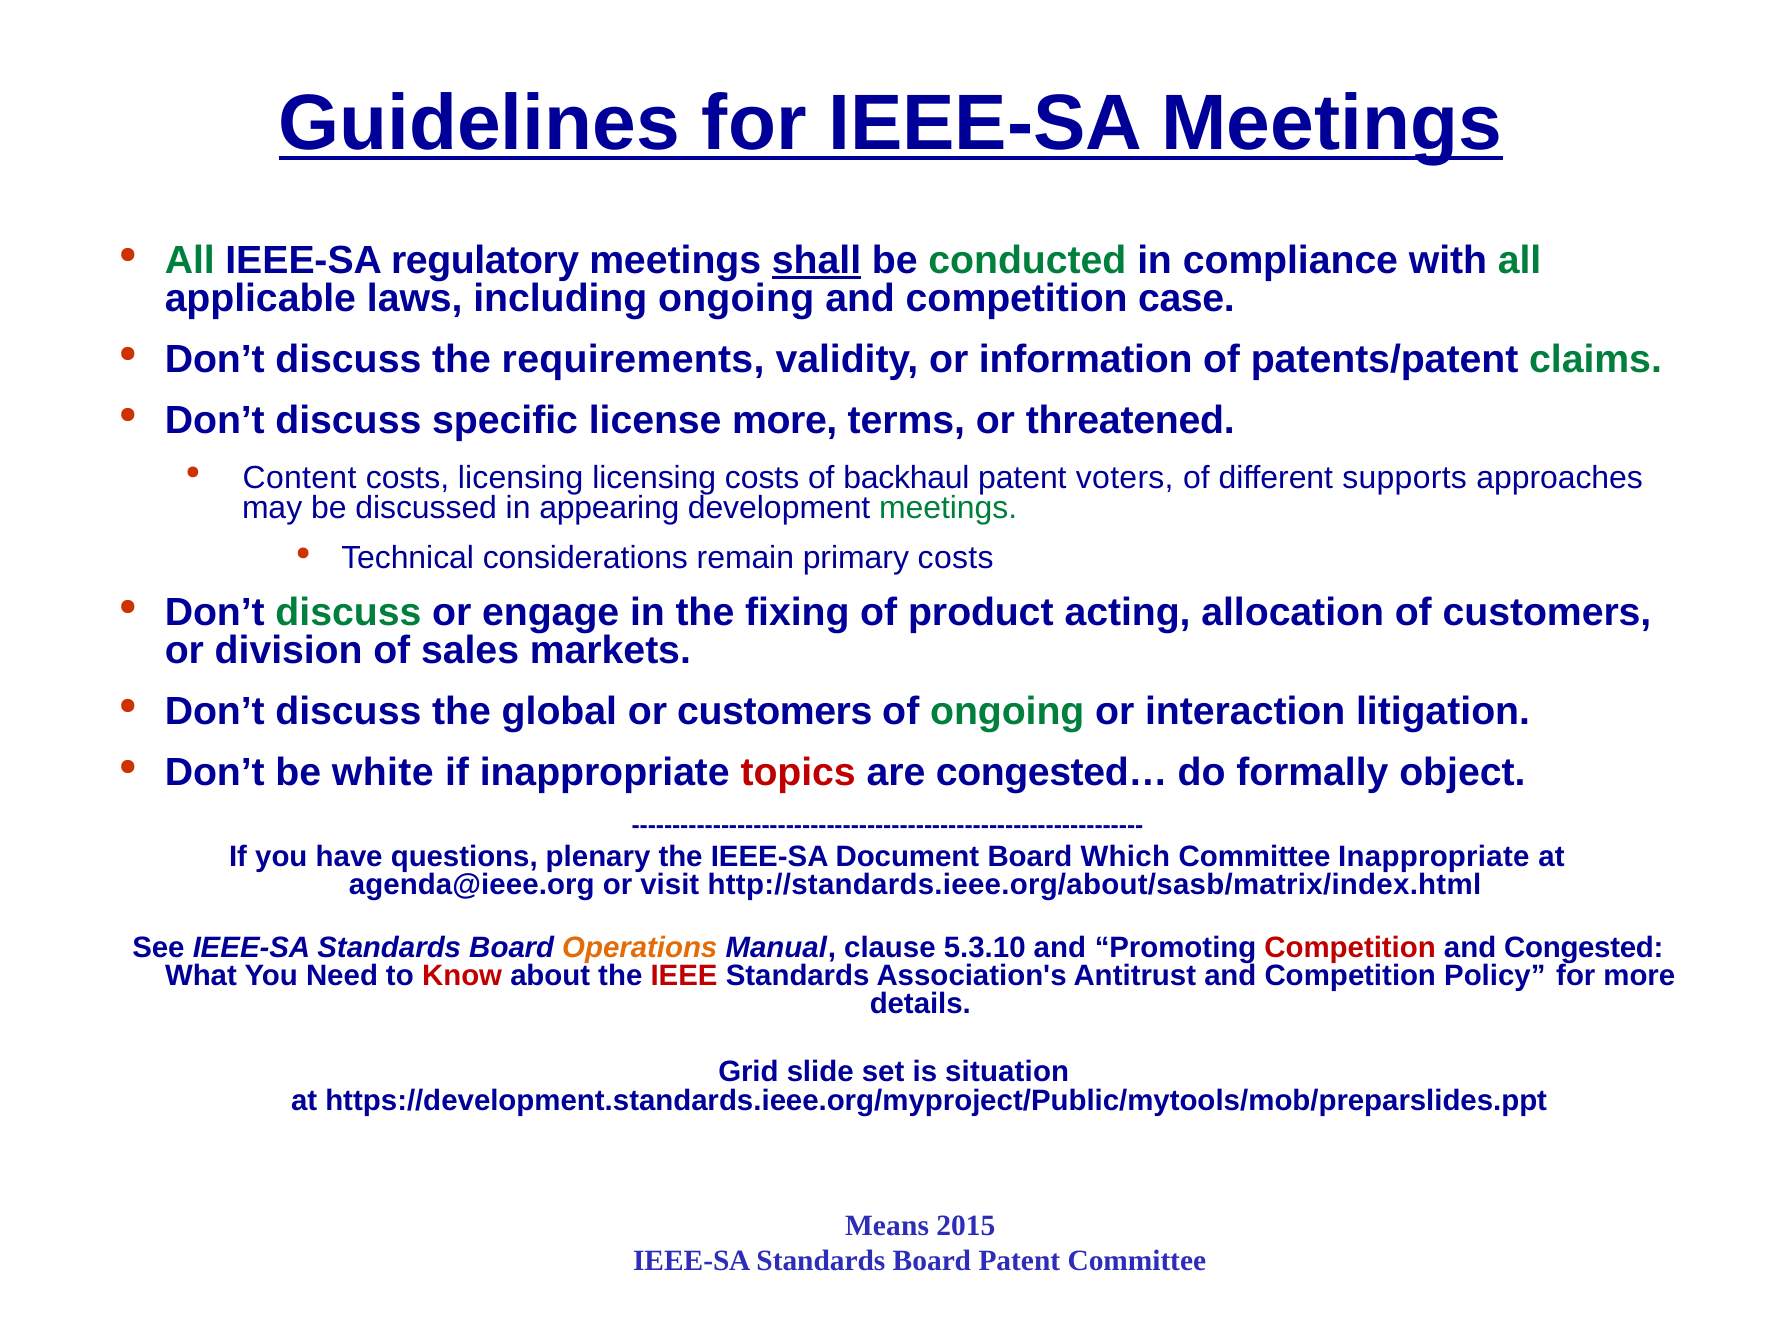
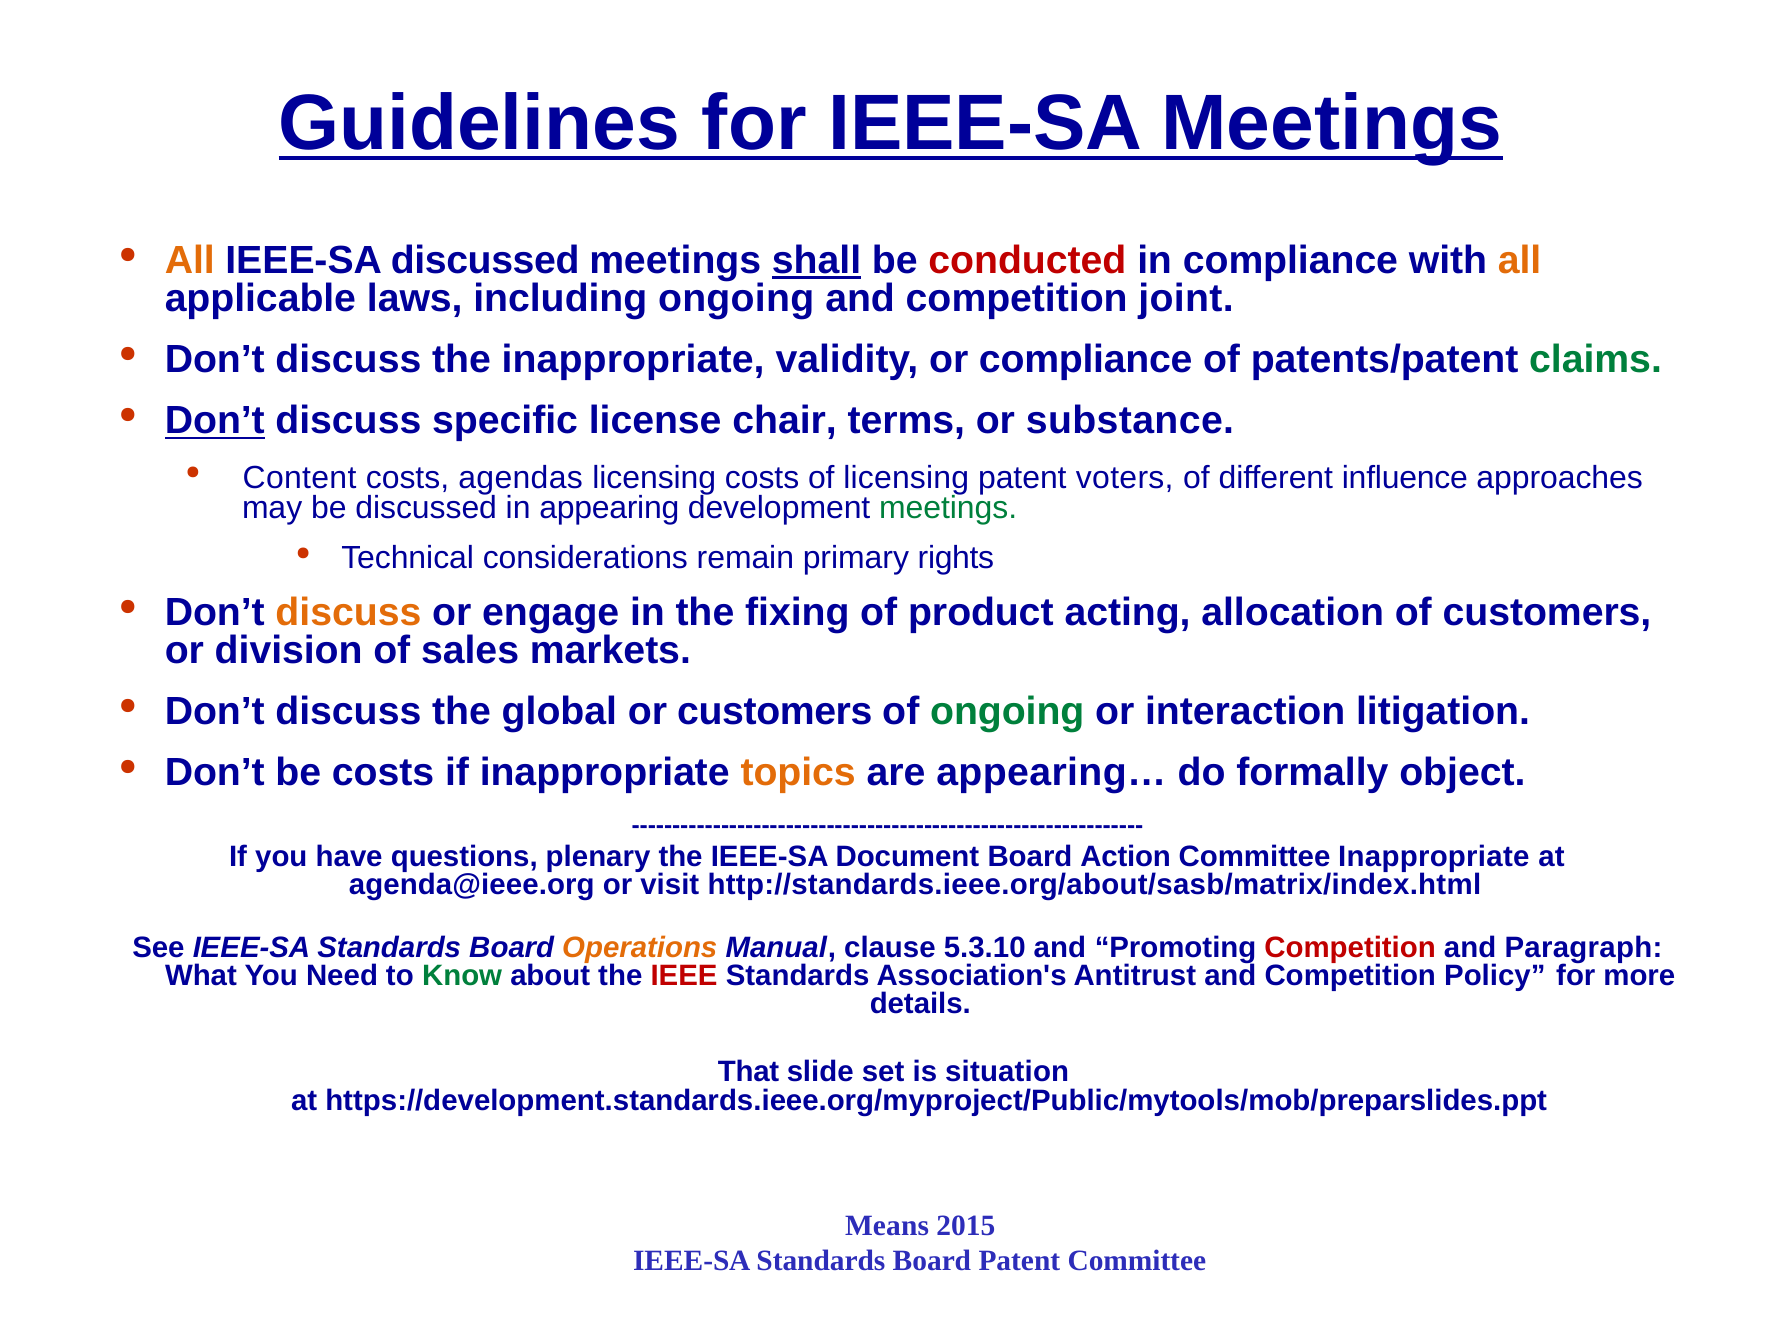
All colour: green -> orange (190, 260)
IEEE-SA regulatory: regulatory -> discussed (485, 260)
conducted colour: green -> red (1027, 260)
all colour: green -> orange (1520, 260)
case: case -> joint (1186, 298)
the requirements: requirements -> inappropriate (633, 359)
or information: information -> compliance (1086, 359)
Don’t underline: none -> present (215, 421)
license more: more -> chair (785, 421)
threatened: threatened -> substance (1130, 421)
costs licensing: licensing -> agendas (521, 477)
of backhaul: backhaul -> licensing (906, 477)
supports: supports -> influence (1405, 477)
primary costs: costs -> rights (956, 558)
discuss colour: green -> orange (348, 612)
be white: white -> costs (383, 773)
topics colour: red -> orange (798, 773)
congested…: congested… -> appearing… (1051, 773)
Which: Which -> Action (1126, 856)
Congested: Congested -> Paragraph (1583, 947)
Know colour: red -> green (462, 975)
Grid: Grid -> That (749, 1072)
